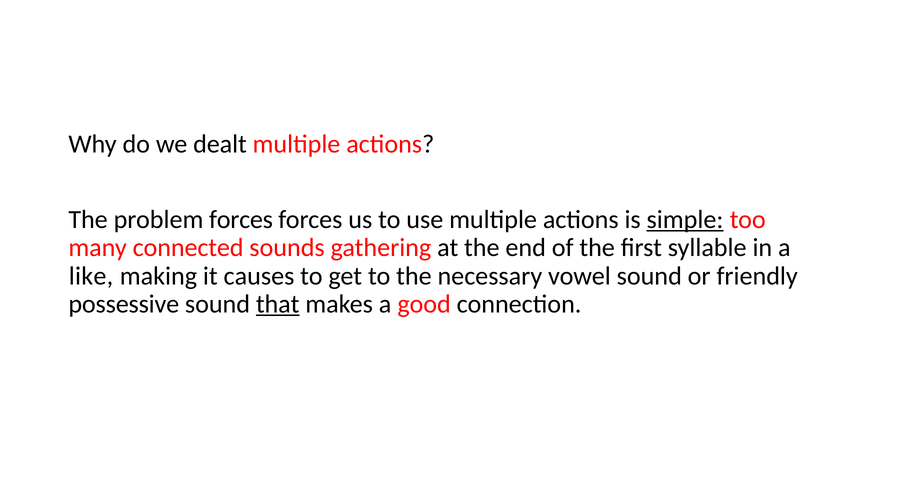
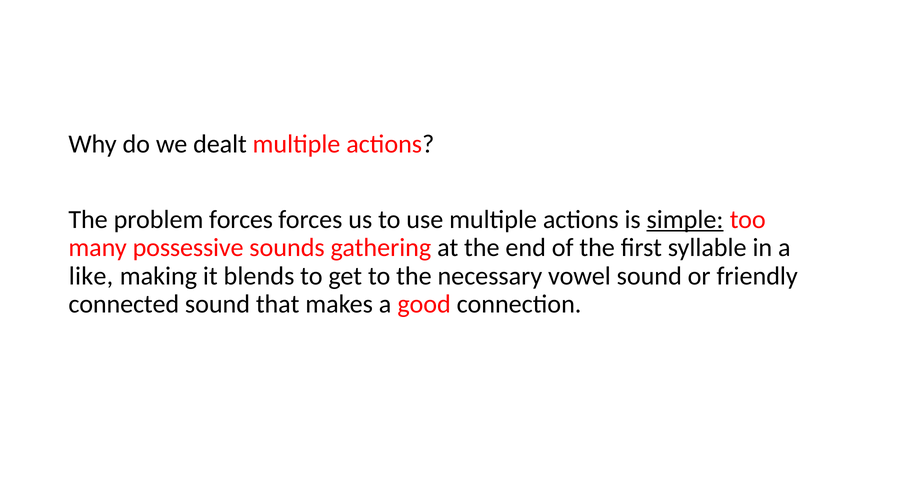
connected: connected -> possessive (188, 248)
causes: causes -> blends (259, 276)
possessive: possessive -> connected (124, 304)
that underline: present -> none (278, 304)
